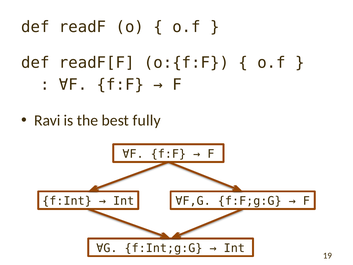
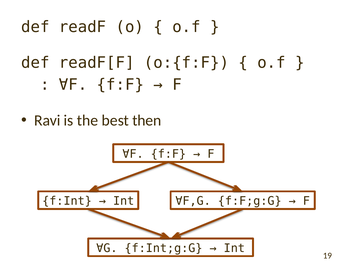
fully: fully -> then (147, 120)
